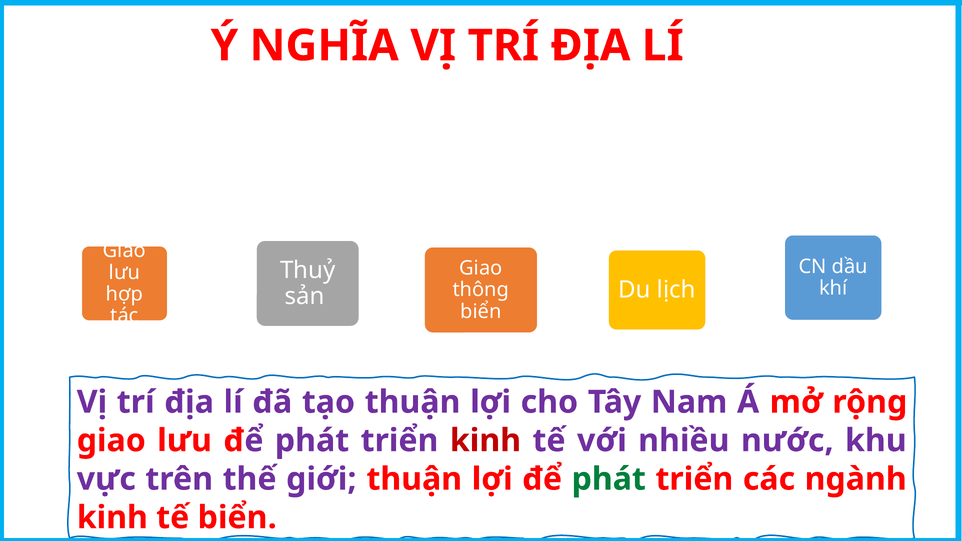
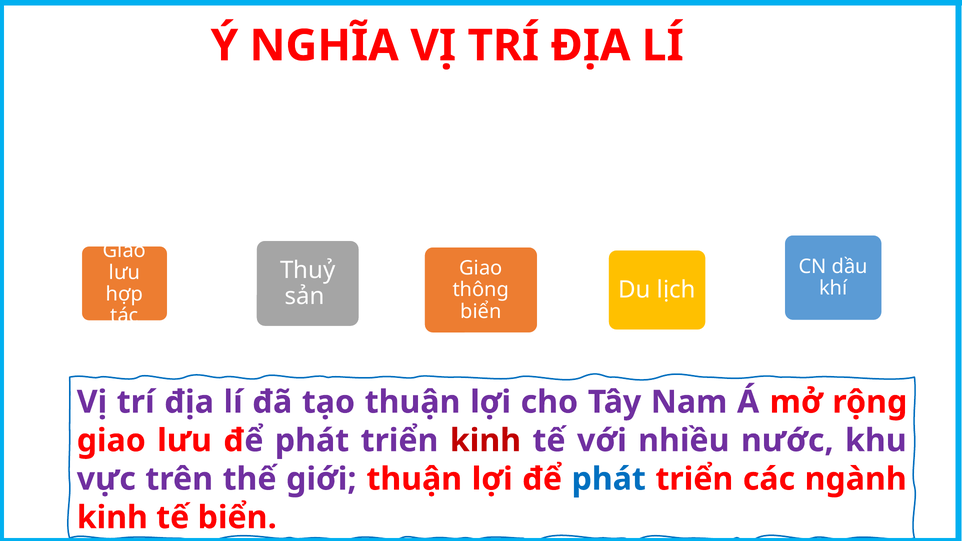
phát colour: green -> blue (609, 479)
